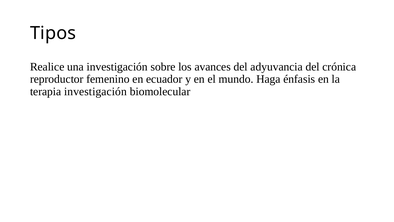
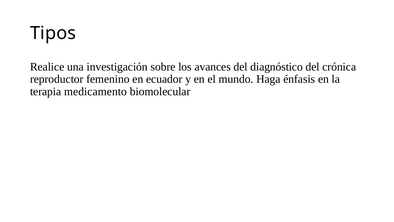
adyuvancia: adyuvancia -> diagnóstico (277, 67)
terapia investigación: investigación -> medicamento (95, 91)
